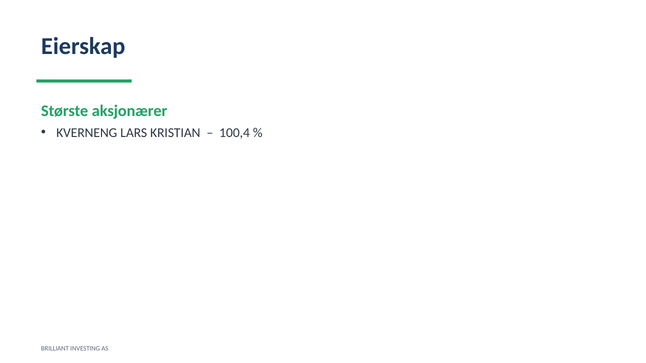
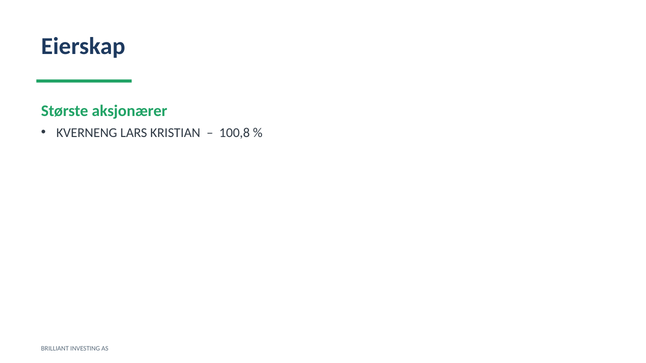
100,4: 100,4 -> 100,8 (235, 133)
